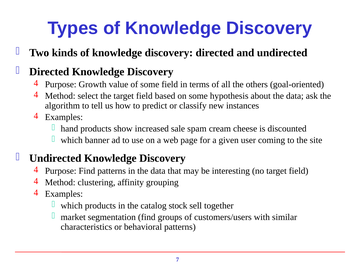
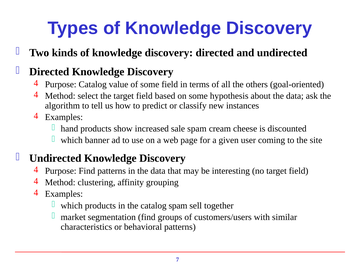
Purpose Growth: Growth -> Catalog (93, 84)
catalog stock: stock -> spam (178, 206)
